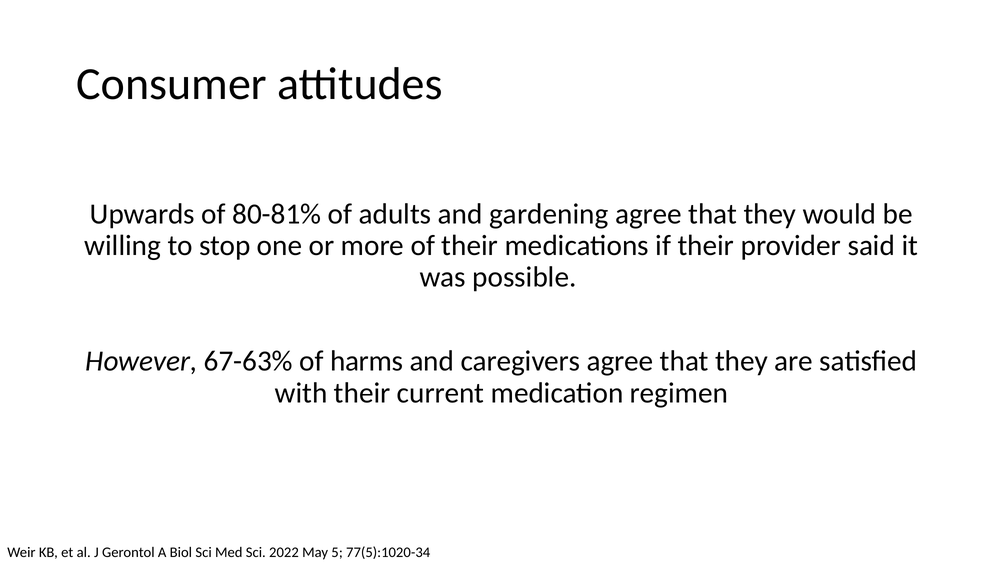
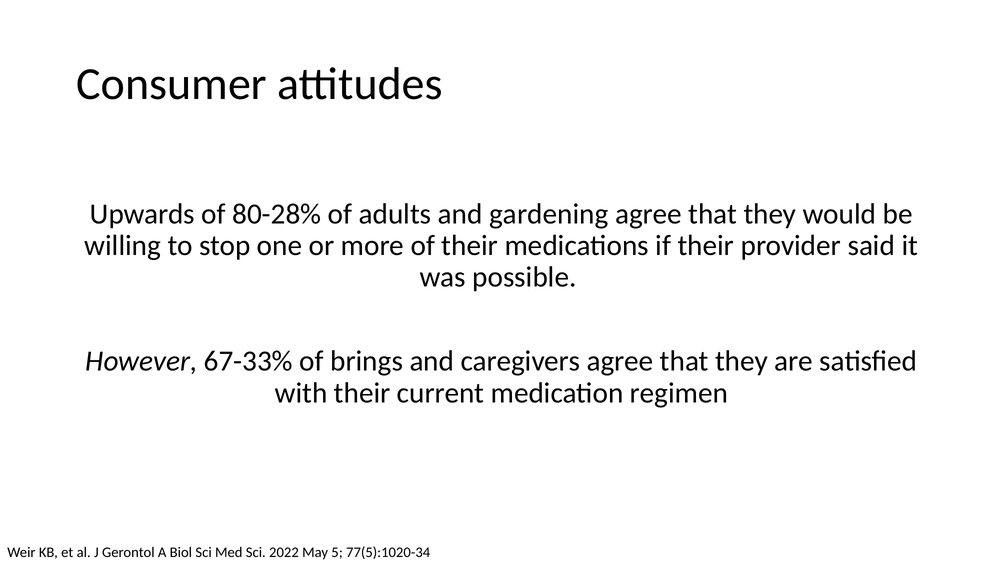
80-81%: 80-81% -> 80-28% (277, 214)
67-63%: 67-63% -> 67-33% (248, 361)
harms: harms -> brings (367, 361)
